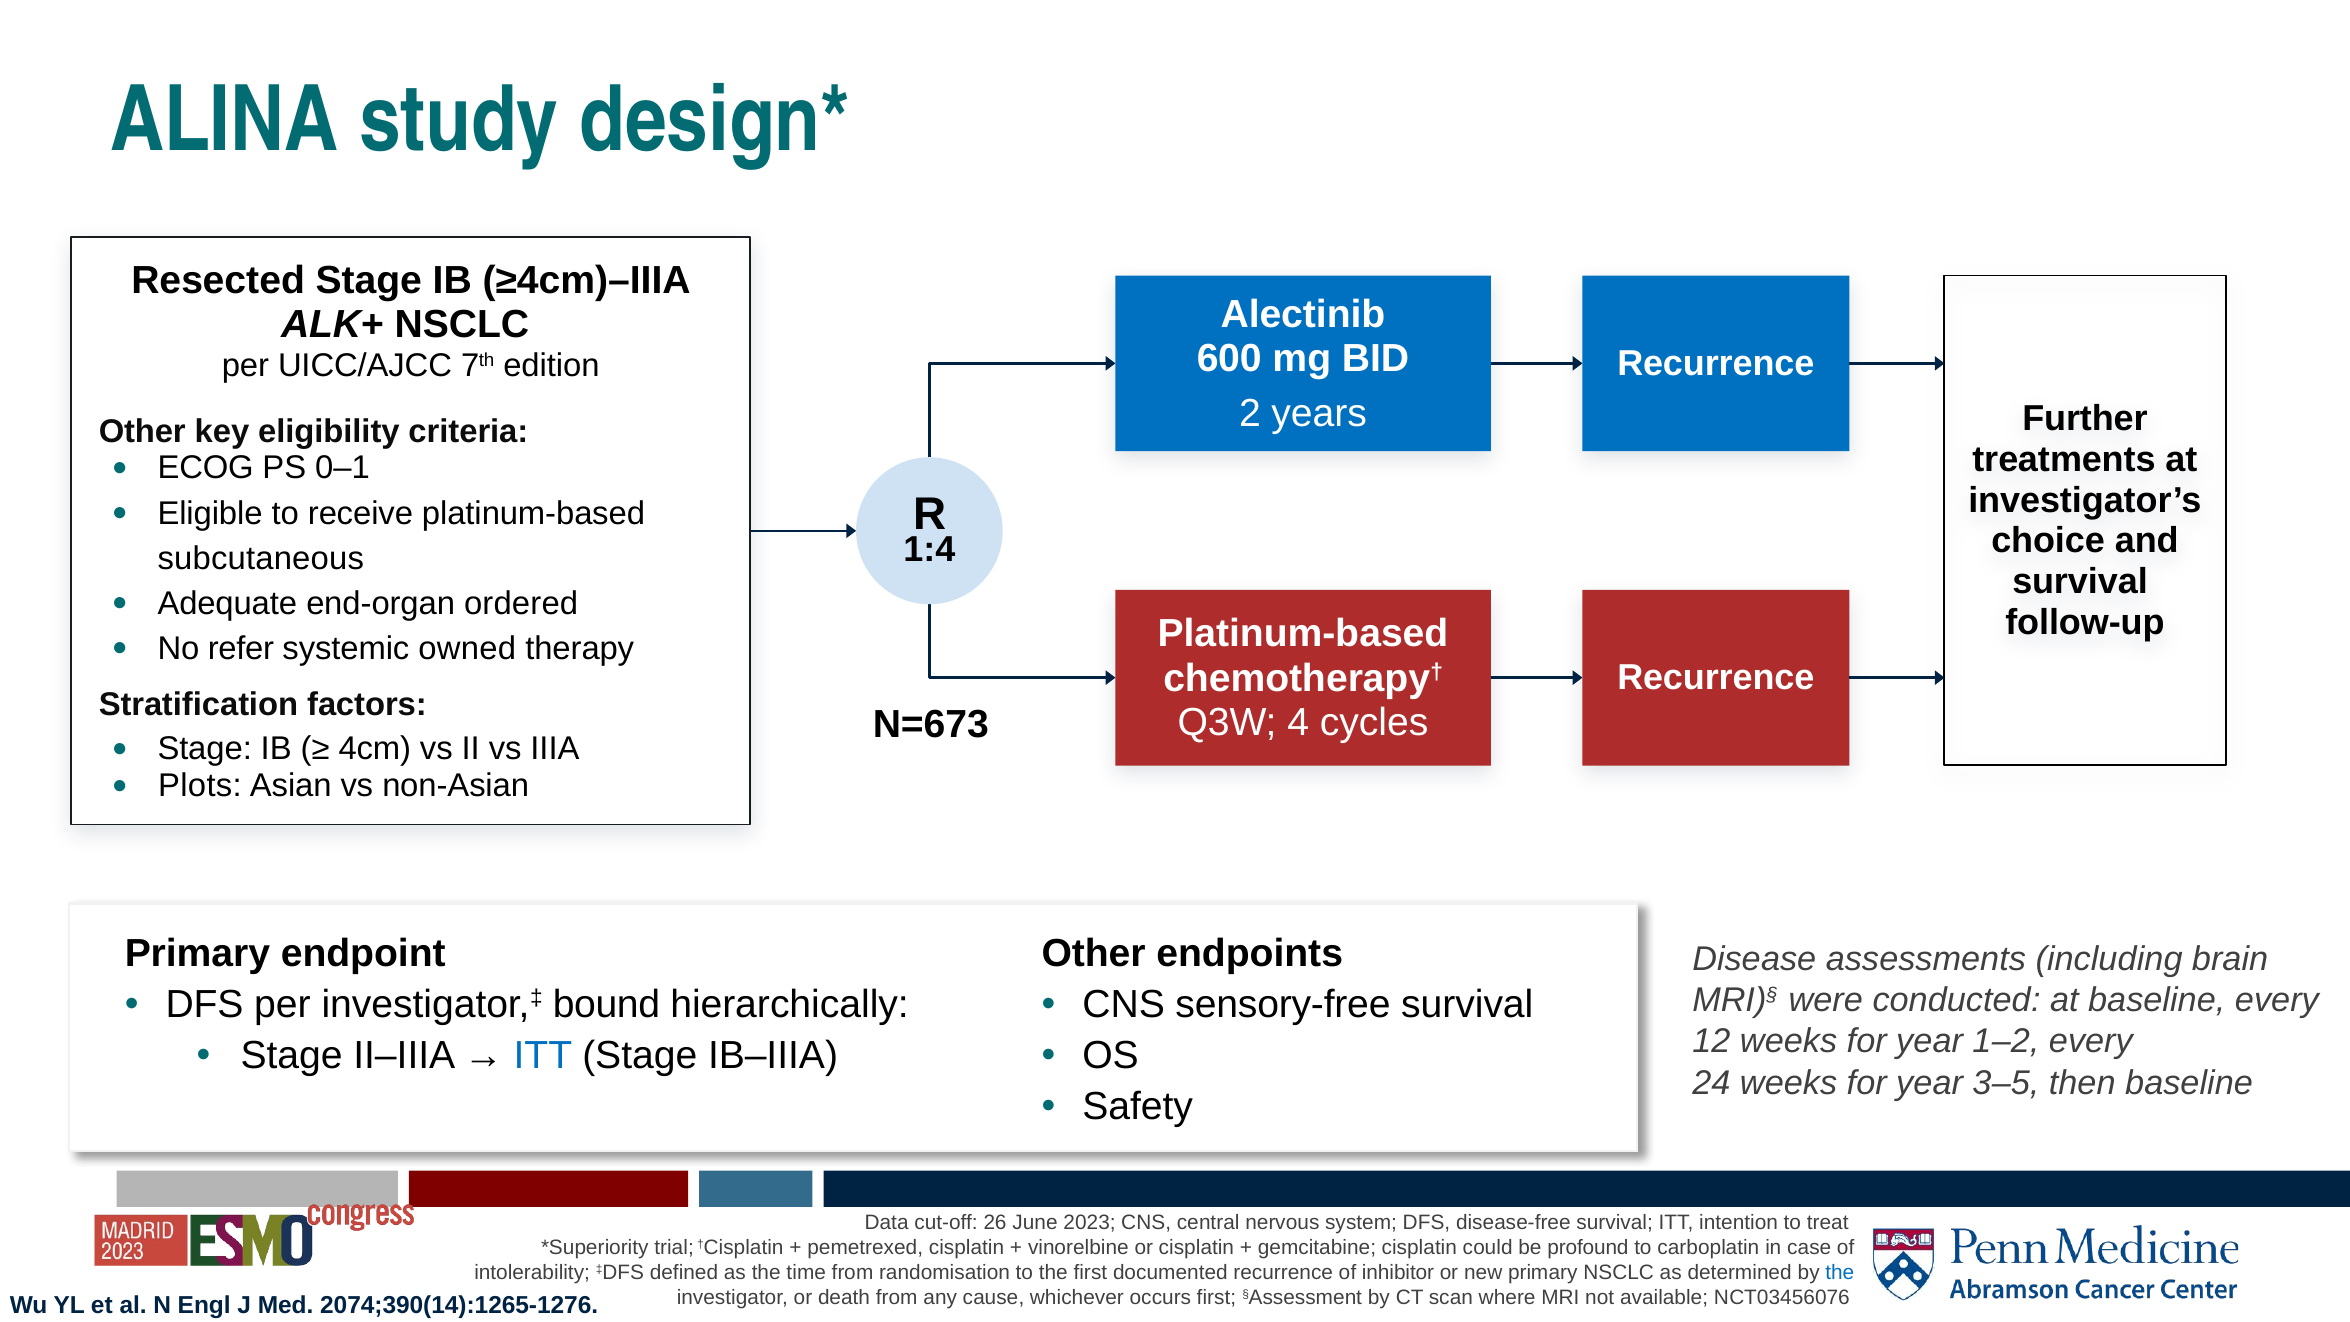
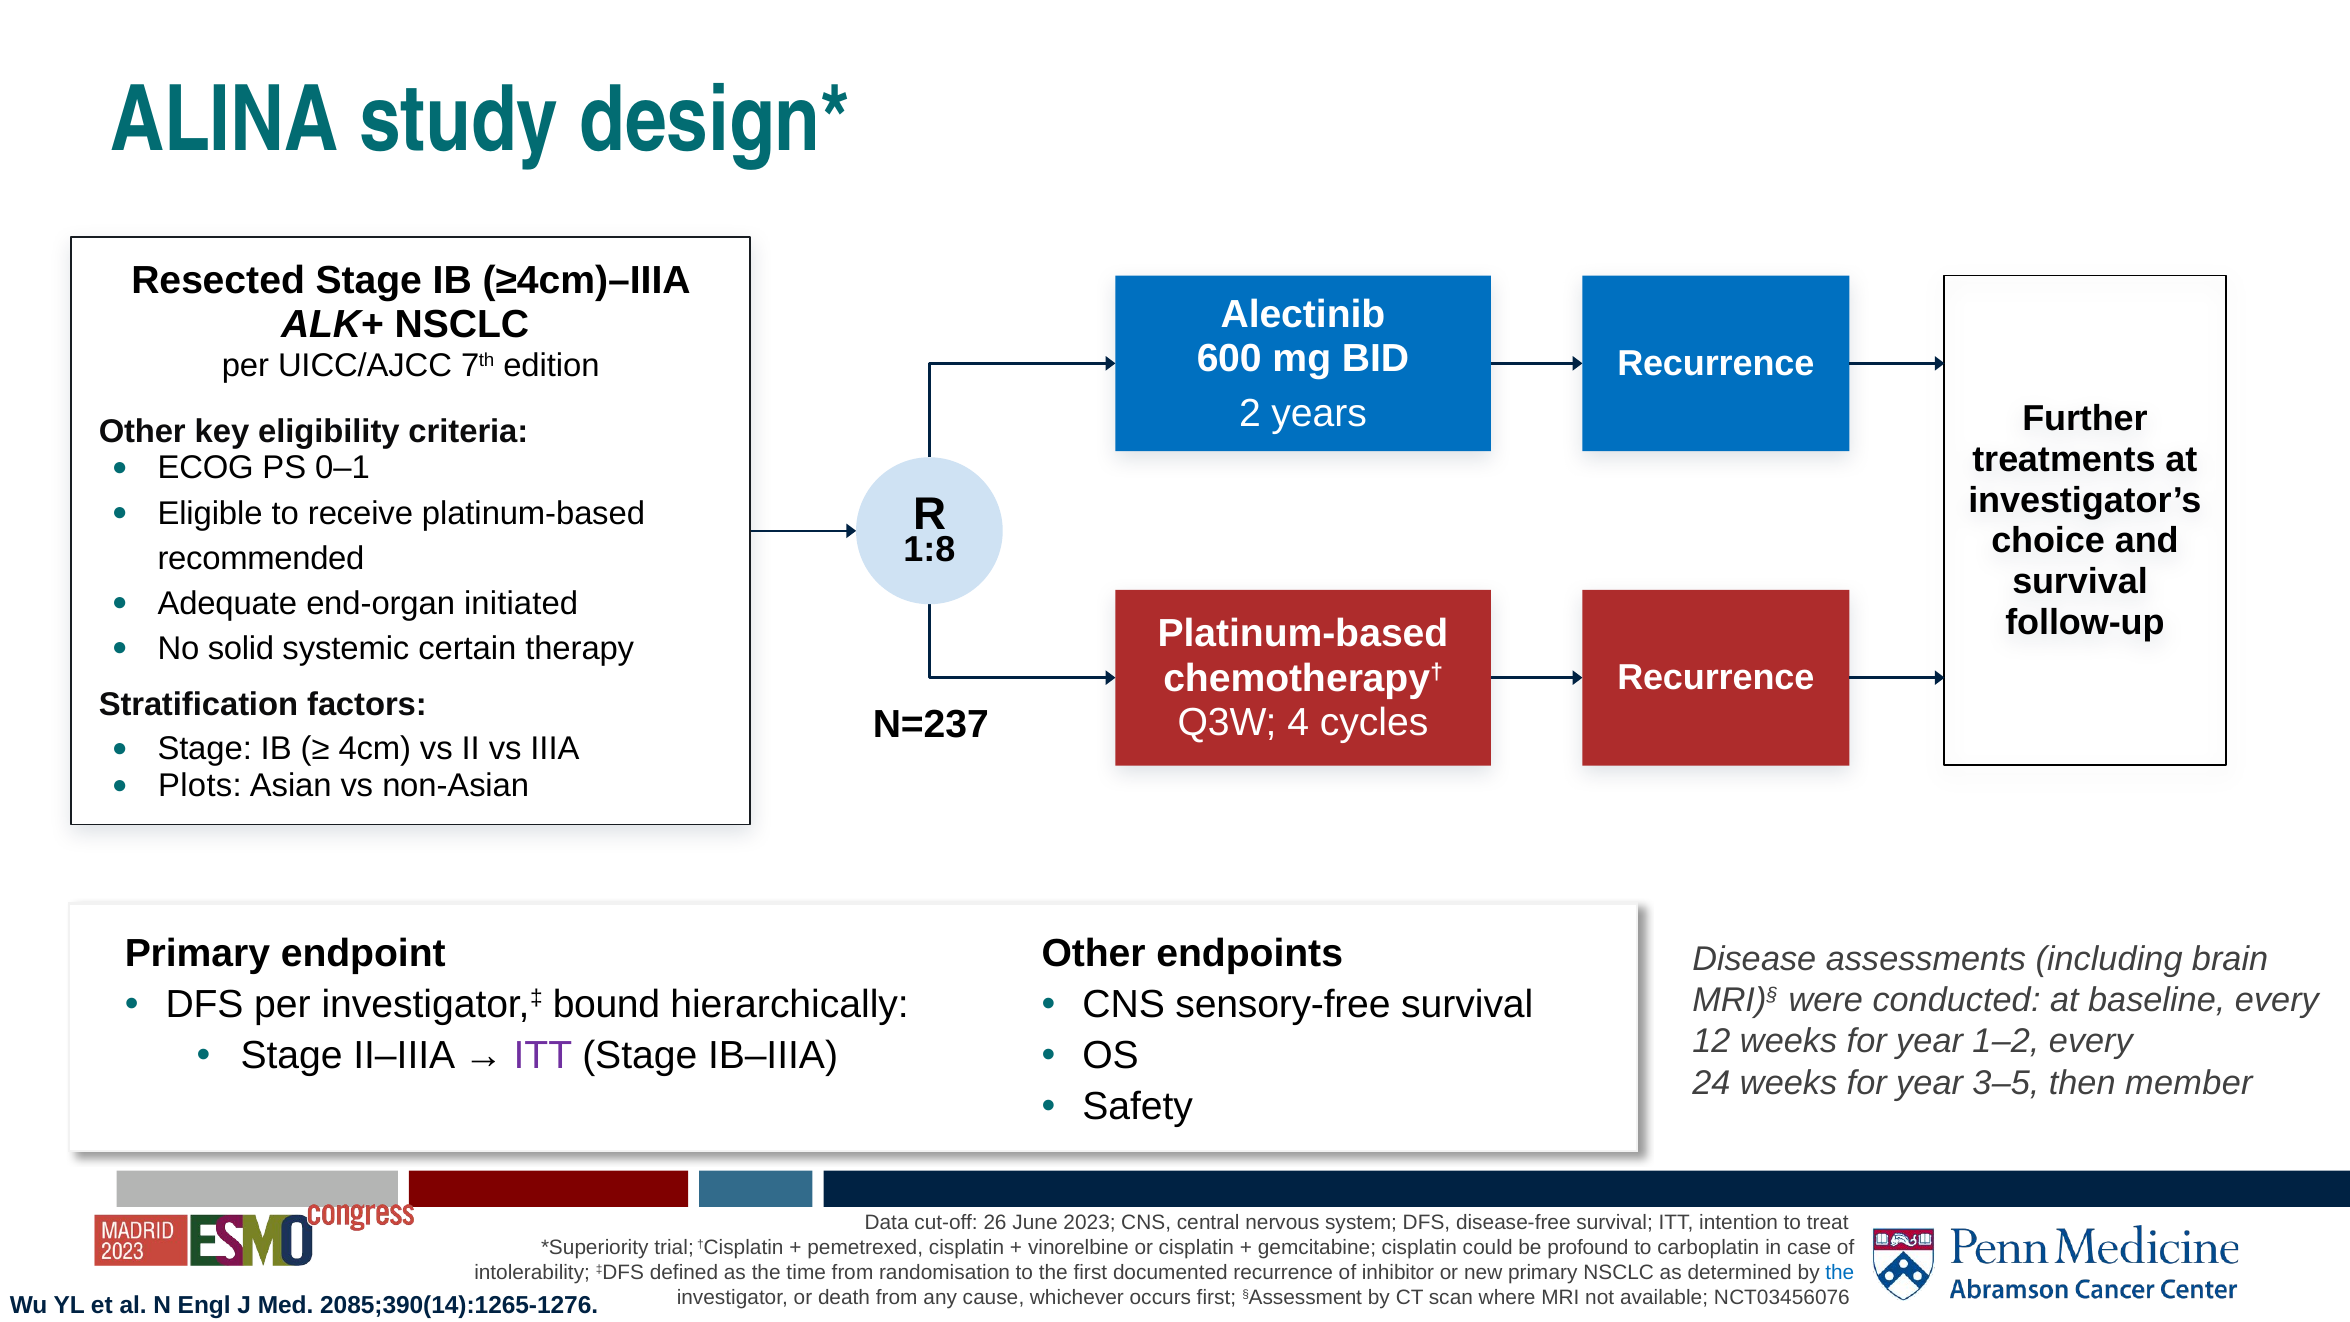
1:4: 1:4 -> 1:8 (929, 549)
subcutaneous: subcutaneous -> recommended (261, 559)
ordered: ordered -> initiated (521, 604)
refer: refer -> solid (241, 649)
owned: owned -> certain (467, 649)
N=673: N=673 -> N=237 (931, 725)
ITT colour: blue -> purple (543, 1055)
then baseline: baseline -> member (2189, 1083)
2074;390(14):1265-1276: 2074;390(14):1265-1276 -> 2085;390(14):1265-1276 (459, 1305)
